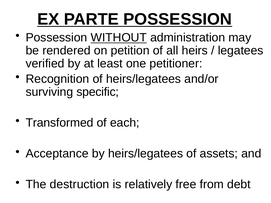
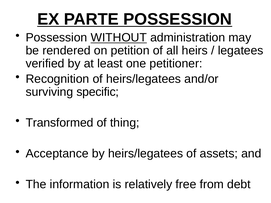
each: each -> thing (125, 123)
destruction: destruction -> information (80, 185)
